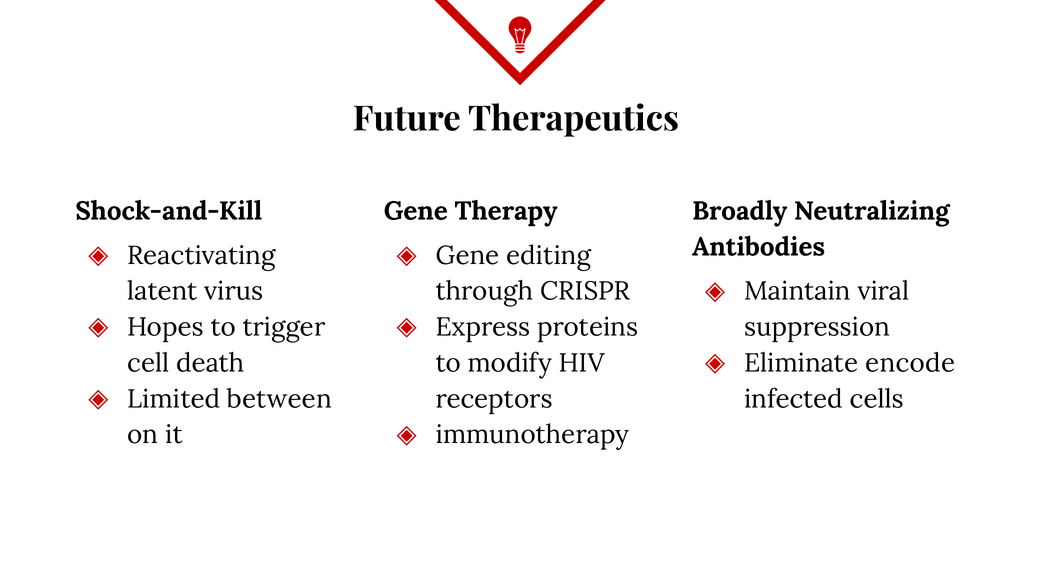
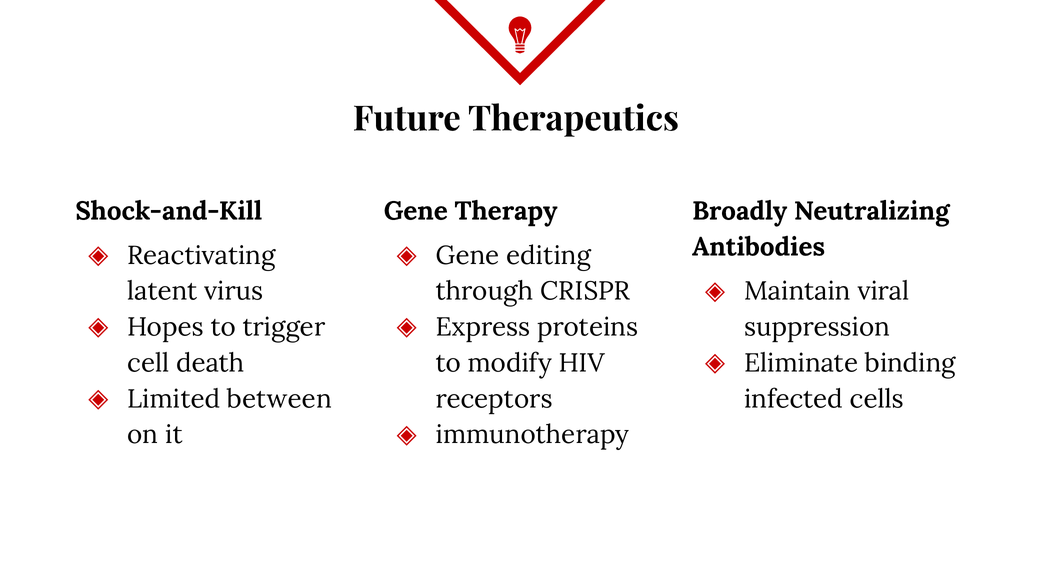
encode: encode -> binding (910, 363)
